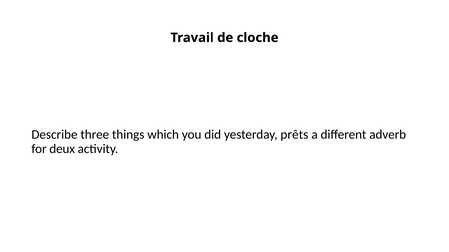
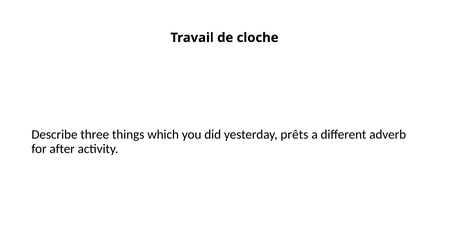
deux: deux -> after (62, 149)
